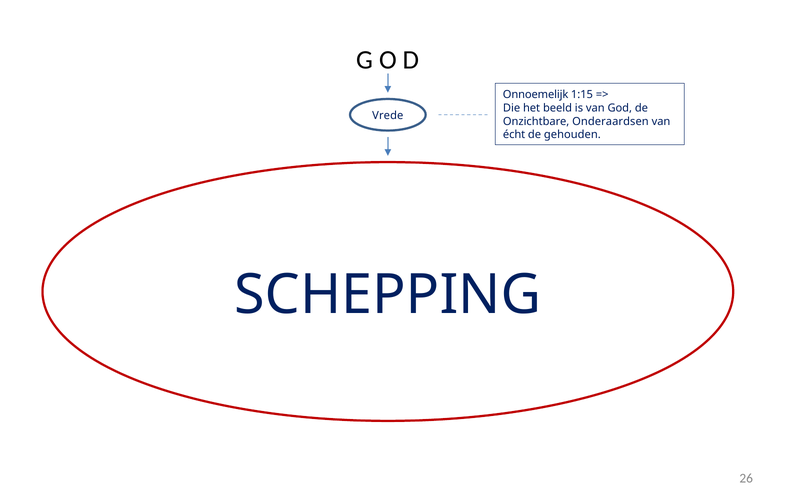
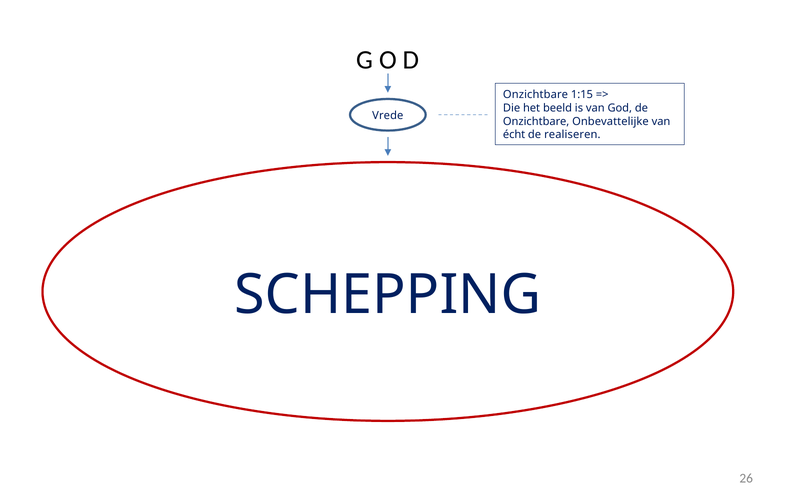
Onnoemelijk: Onnoemelijk -> Onzichtbare (535, 95)
Onderaardsen: Onderaardsen -> Onbevattelijke (610, 121)
gehouden: gehouden -> realiseren (572, 135)
